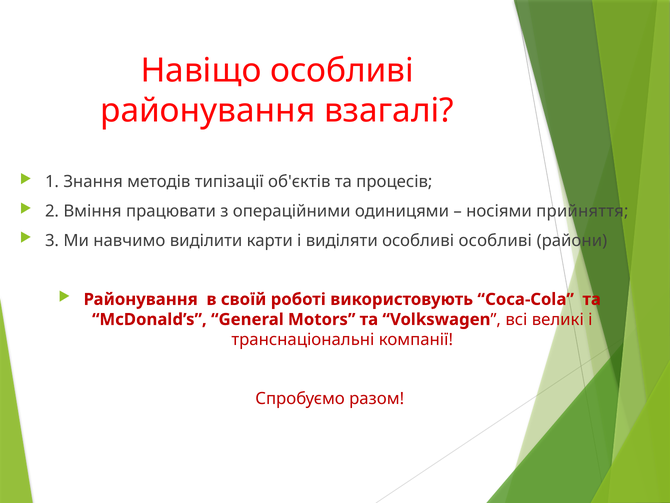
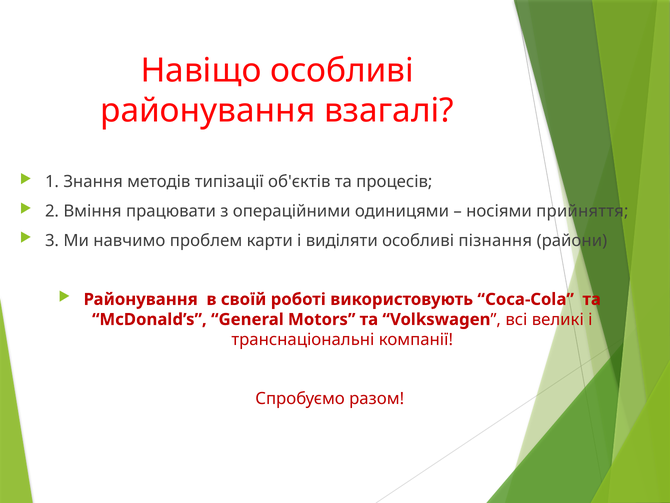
виділити: виділити -> проблем (206, 240)
особливі особливі: особливі -> пізнання (495, 240)
